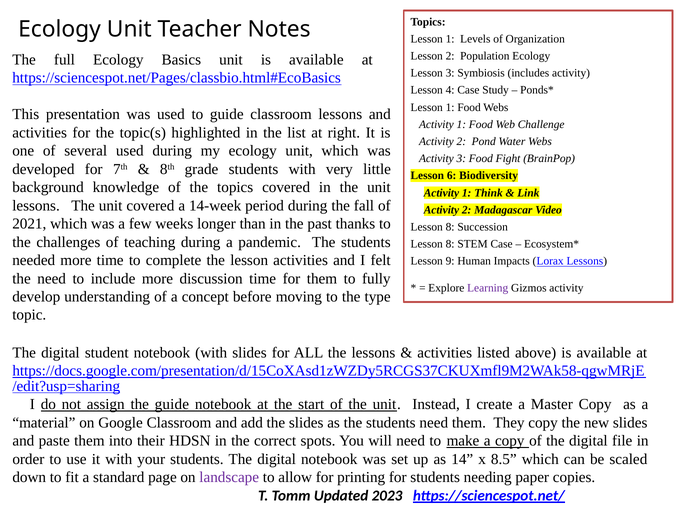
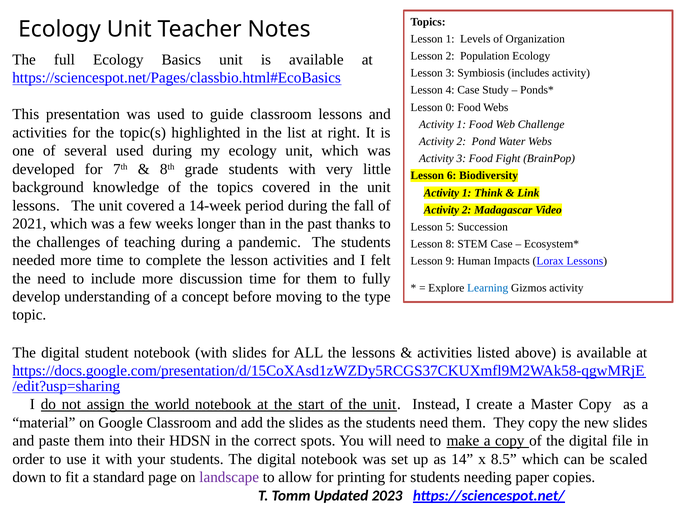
1: 1 -> 0 (450, 107)
8: 8 -> 5 (450, 227)
Learning colour: purple -> blue (488, 288)
the guide: guide -> world (172, 404)
